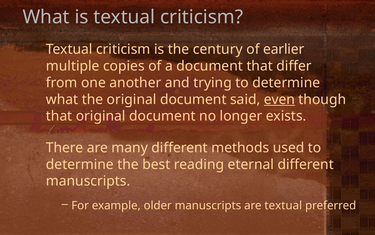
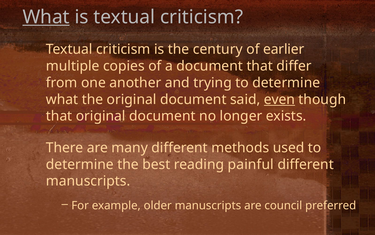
What underline: none -> present (46, 17)
eternal: eternal -> painful (251, 164)
are textual: textual -> council (283, 205)
